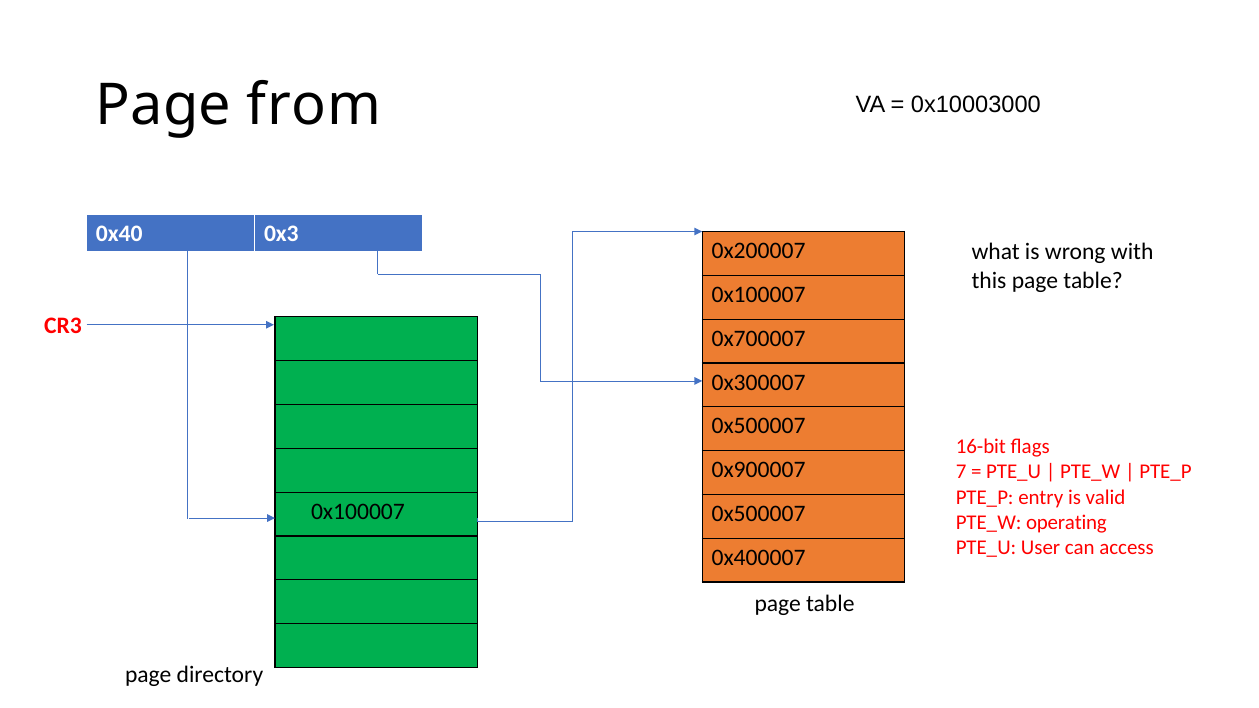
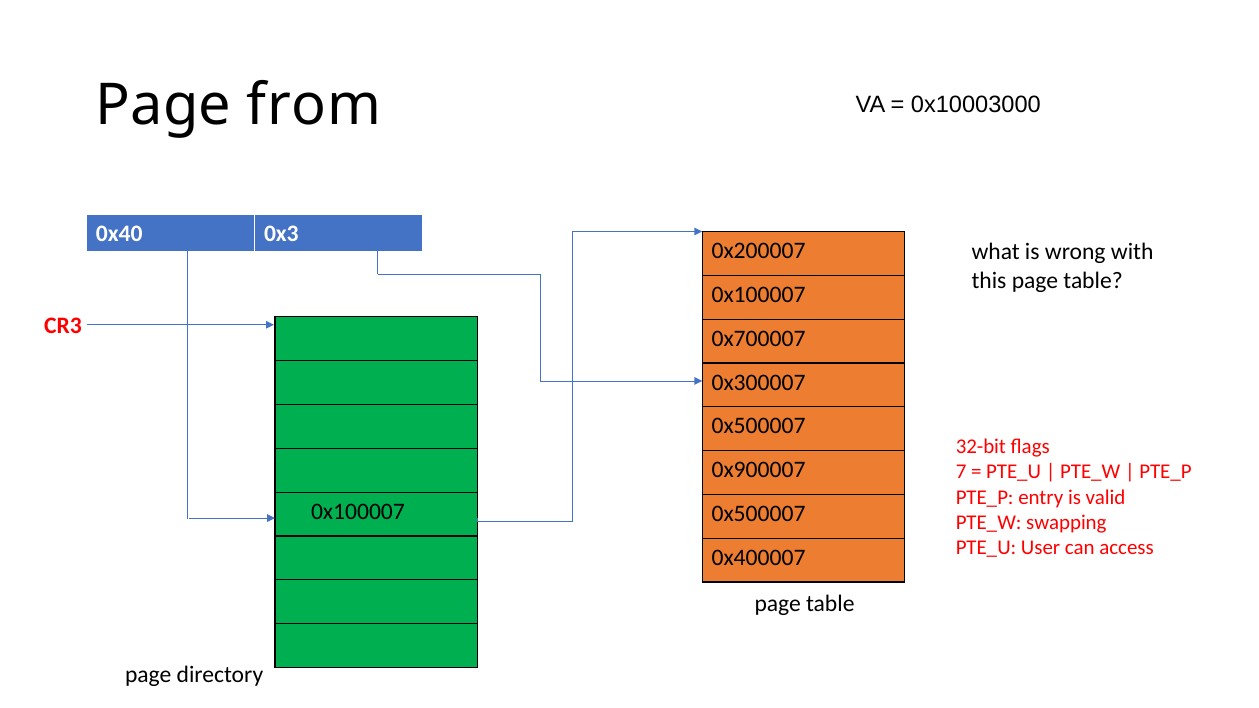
16-bit: 16-bit -> 32-bit (981, 447)
operating: operating -> swapping (1066, 522)
